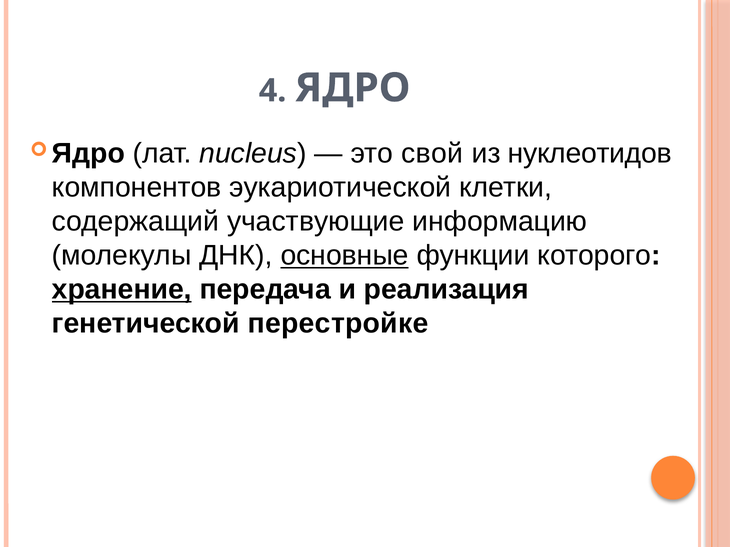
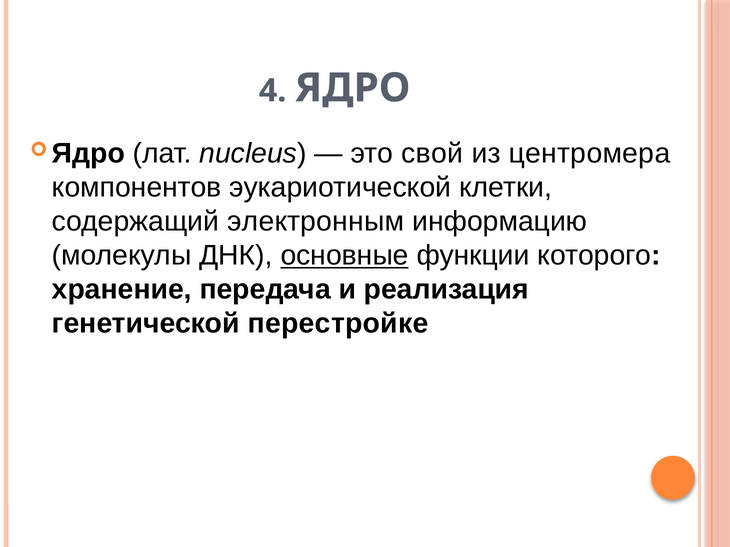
нуклеотидов: нуклеотидов -> центромера (589, 154)
участвующие: участвующие -> электронным (316, 222)
хранение underline: present -> none (122, 290)
